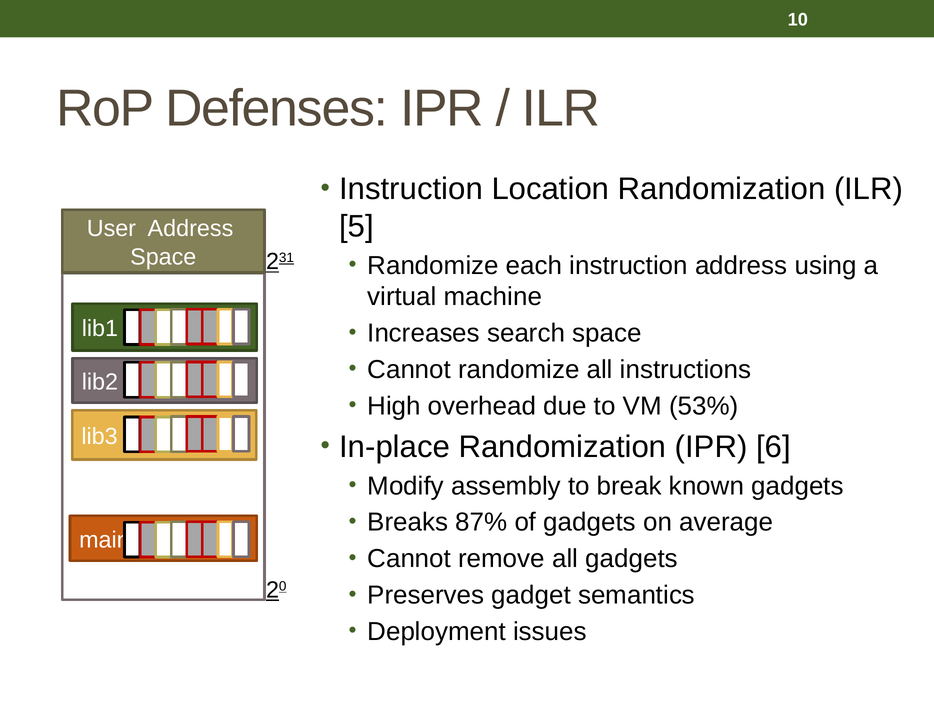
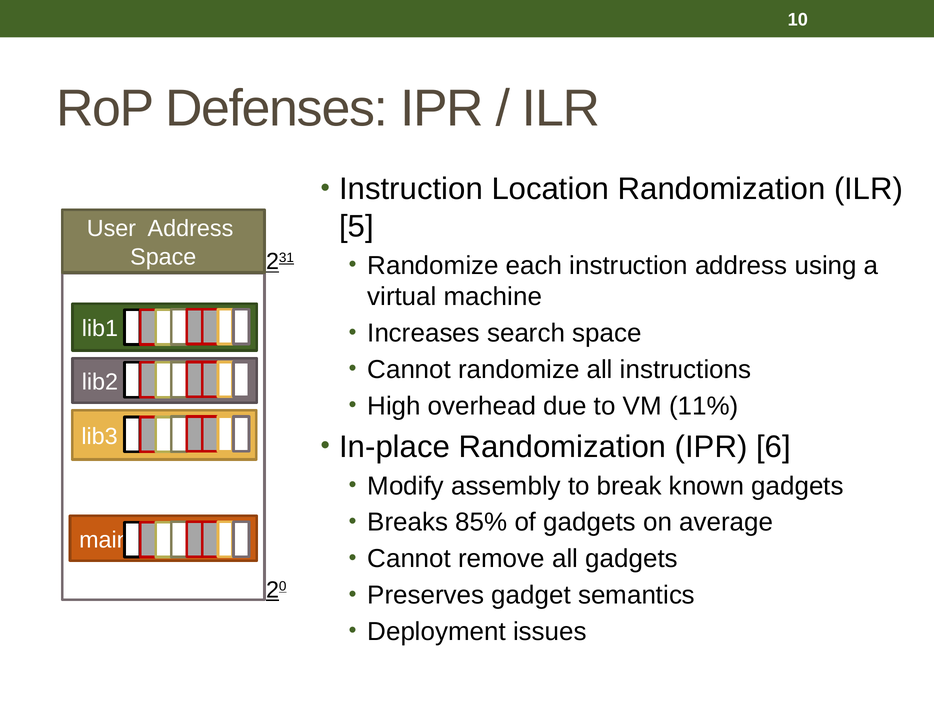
53%: 53% -> 11% (704, 406)
87%: 87% -> 85% (481, 522)
